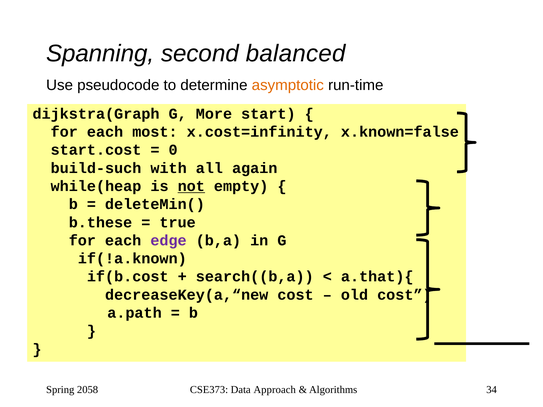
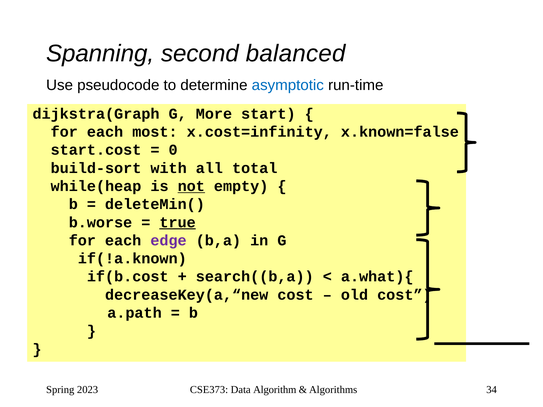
asymptotic colour: orange -> blue (288, 85)
build-such: build-such -> build-sort (96, 168)
again: again -> total (255, 168)
b.these: b.these -> b.worse (100, 223)
true underline: none -> present (178, 223)
a.that){: a.that){ -> a.what){ (377, 277)
2058: 2058 -> 2023 (88, 390)
Approach: Approach -> Algorithm (275, 390)
